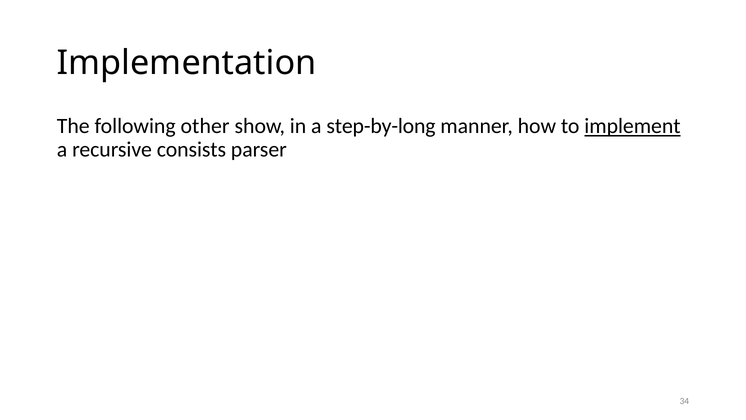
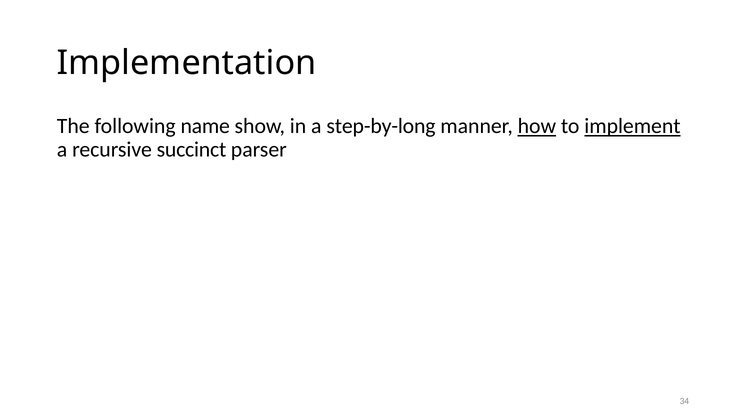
other: other -> name (205, 126)
how underline: none -> present (537, 126)
consists: consists -> succinct (191, 150)
